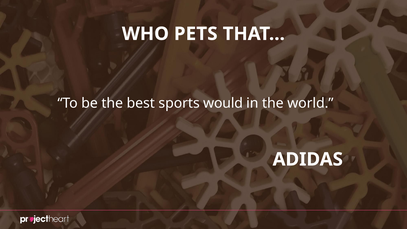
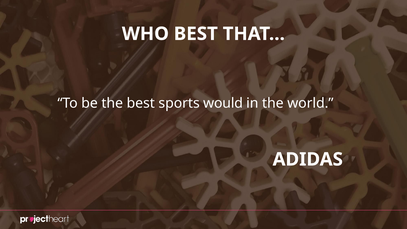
WHO PETS: PETS -> BEST (196, 34)
